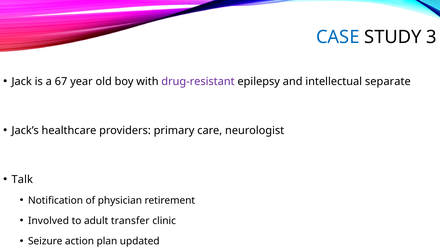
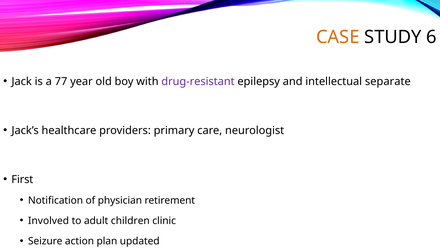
CASE colour: blue -> orange (338, 37)
3: 3 -> 6 (431, 37)
67: 67 -> 77 (61, 82)
Talk: Talk -> First (22, 179)
transfer: transfer -> children (130, 220)
